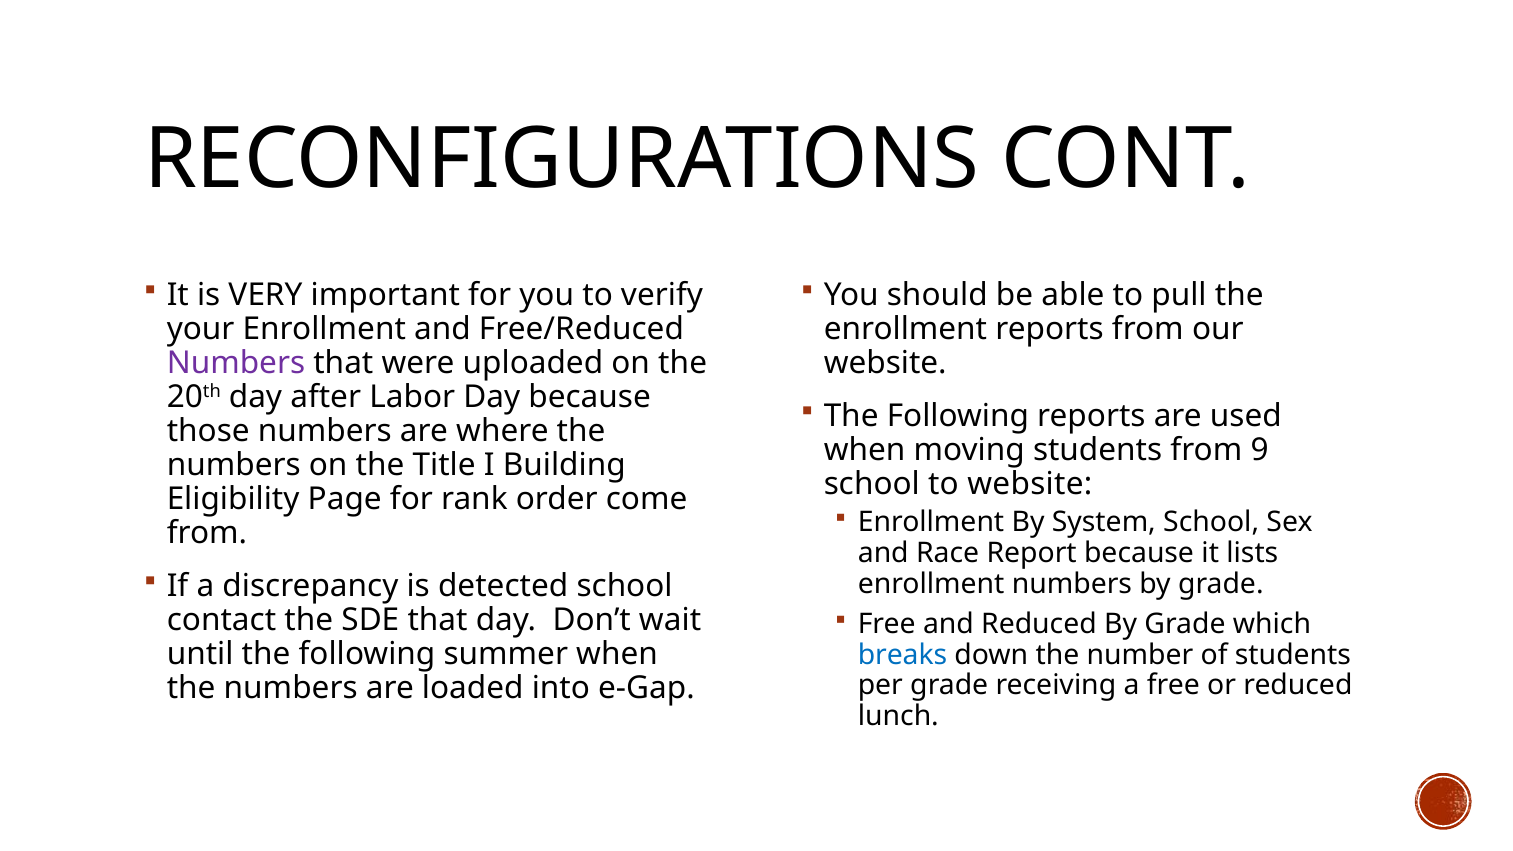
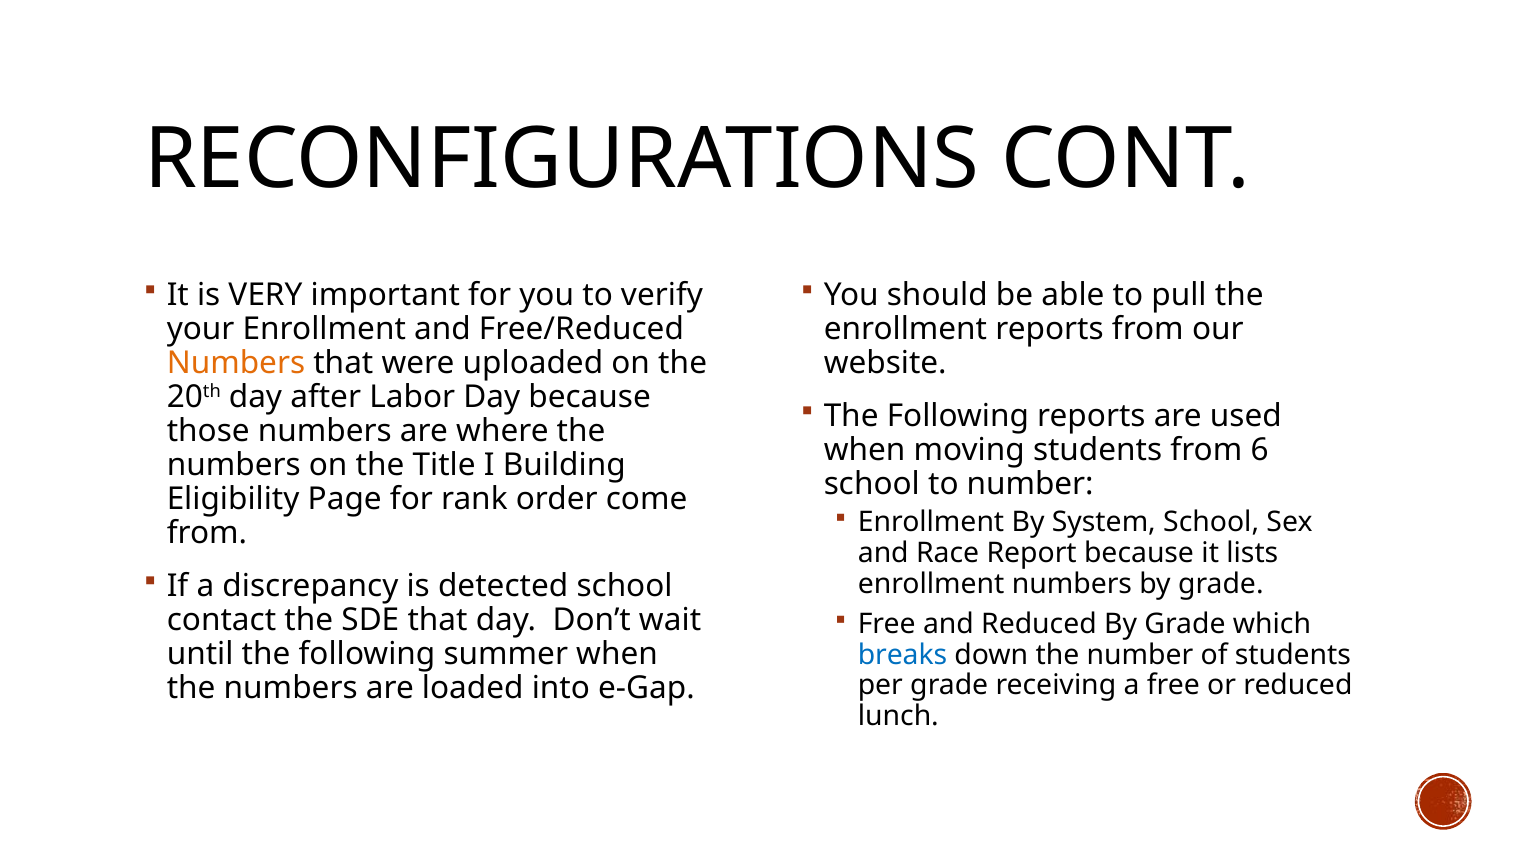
Numbers colour: purple -> orange (236, 363)
9: 9 -> 6 (1260, 450)
to website: website -> number (1030, 484)
